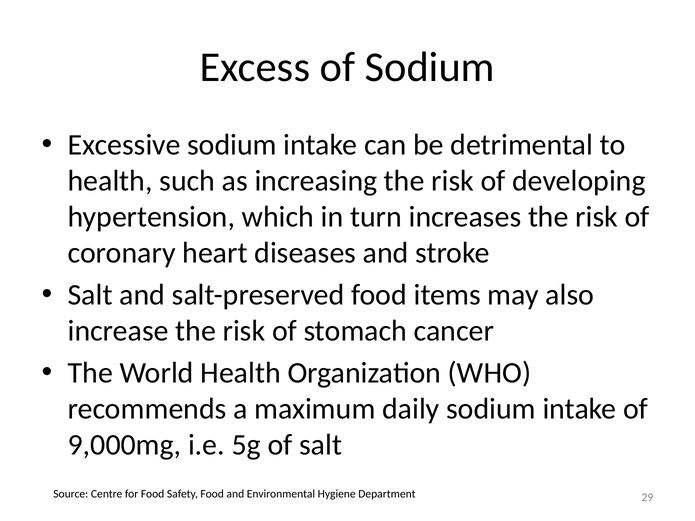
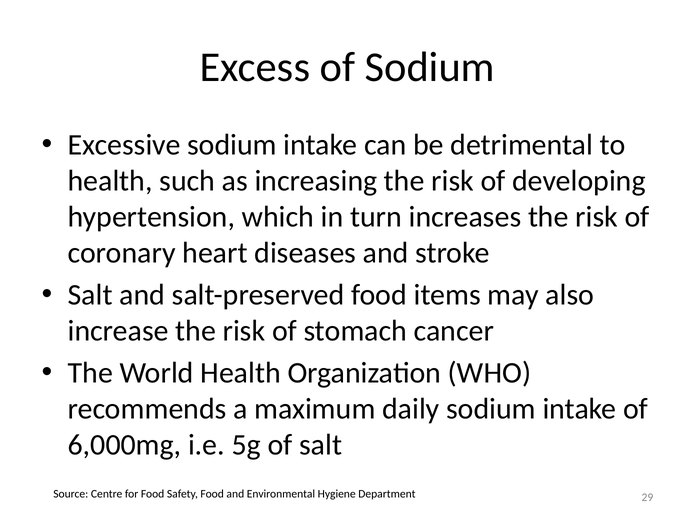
9,000mg: 9,000mg -> 6,000mg (125, 445)
